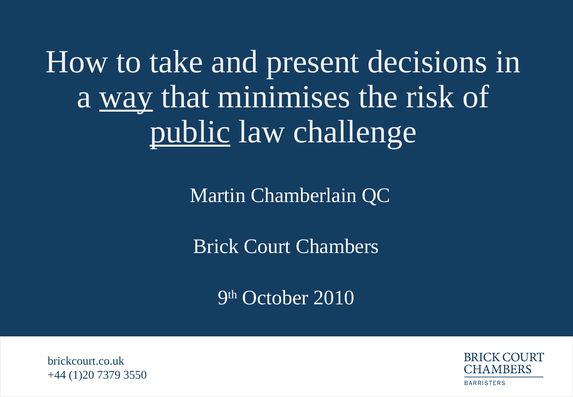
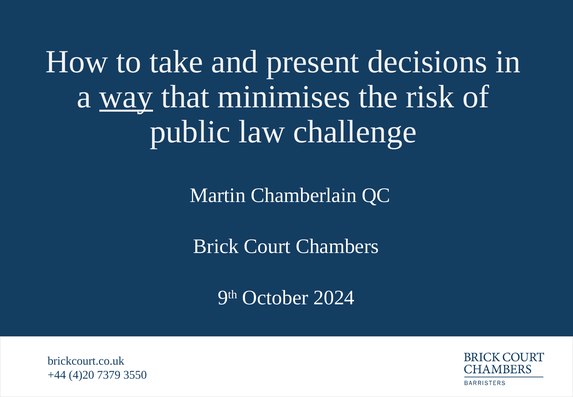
public underline: present -> none (190, 132)
2010: 2010 -> 2024 (334, 298)
1)20: 1)20 -> 4)20 (81, 375)
